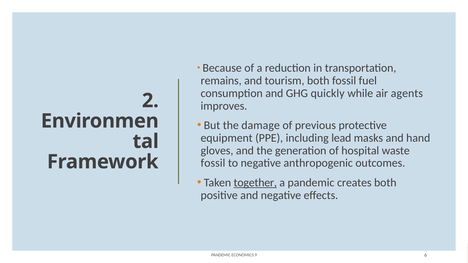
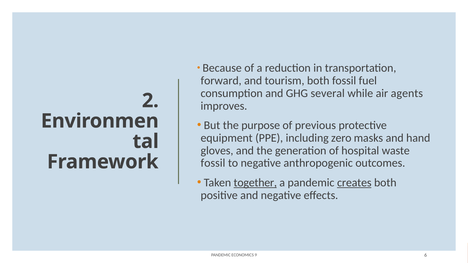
remains: remains -> forward (221, 81)
quickly: quickly -> several (328, 93)
damage: damage -> purpose (261, 125)
lead: lead -> zero (341, 138)
creates underline: none -> present (354, 183)
